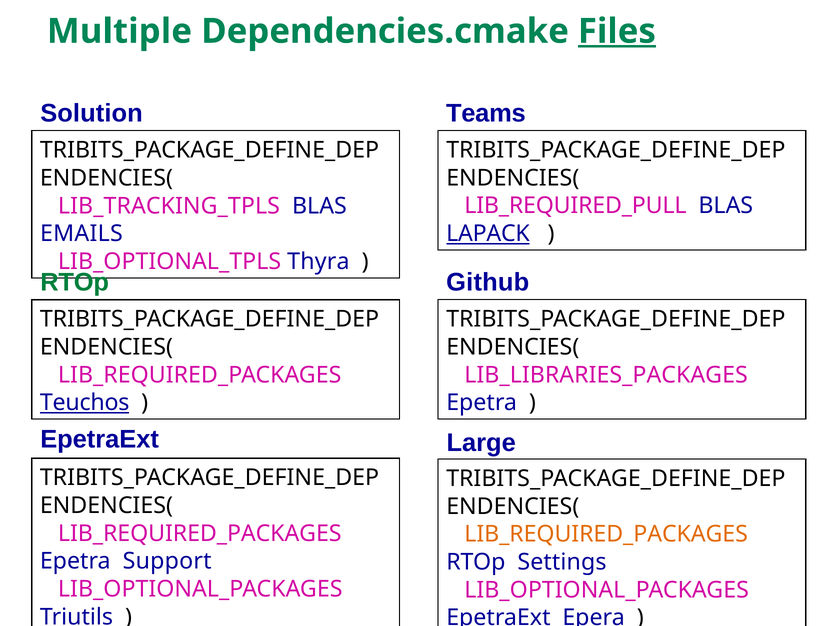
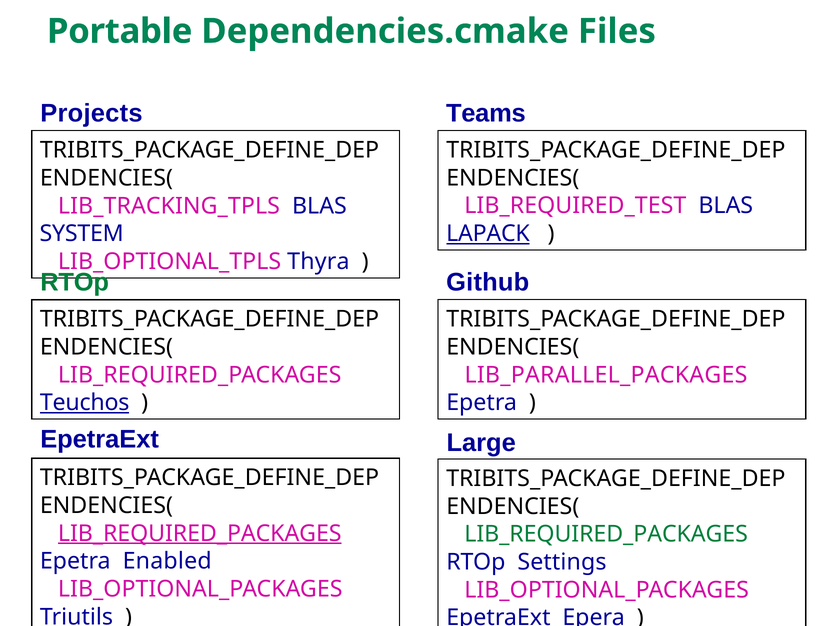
Multiple: Multiple -> Portable (120, 31)
Files underline: present -> none (617, 31)
Solution: Solution -> Projects (91, 113)
LIB_REQUIRED_PULL: LIB_REQUIRED_PULL -> LIB_REQUIRED_TEST (575, 206)
EMAILS: EMAILS -> SYSTEM (82, 234)
LIB_LIBRARIES_PACKAGES: LIB_LIBRARIES_PACKAGES -> LIB_PARALLEL_PACKAGES (606, 375)
LIB_REQUIRED_PACKAGES underline: none -> present (200, 533)
LIB_REQUIRED_PACKAGES colour: orange -> green (606, 534)
Support: Support -> Enabled (167, 561)
